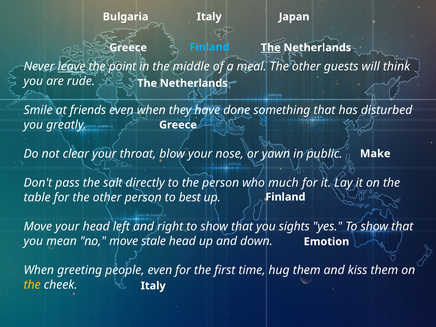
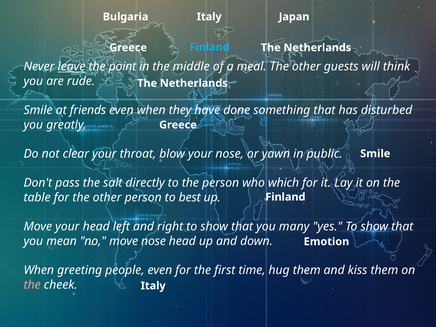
The underline: present -> none (271, 48)
Make: Make -> Smile (375, 154)
much: much -> which (284, 183)
sights: sights -> many (294, 227)
move stale: stale -> nose (154, 241)
the colour: yellow -> pink (32, 285)
